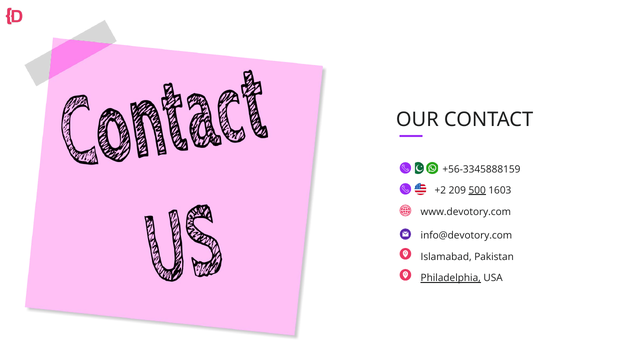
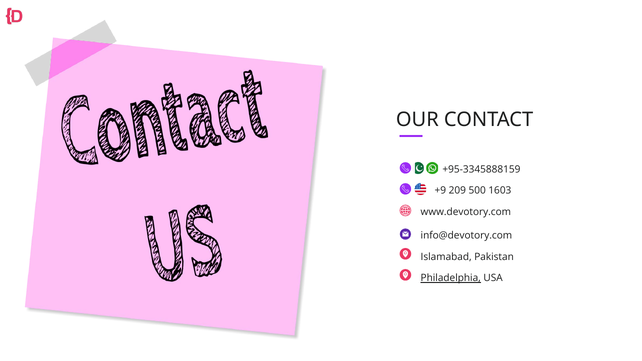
+56-3345888159: +56-3345888159 -> +95-3345888159 (481, 170)
+2: +2 -> +9 (440, 190)
500 underline: present -> none (477, 190)
